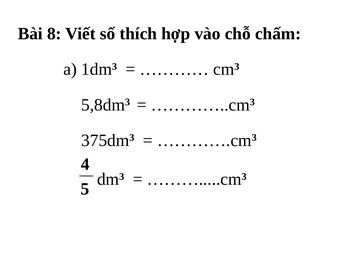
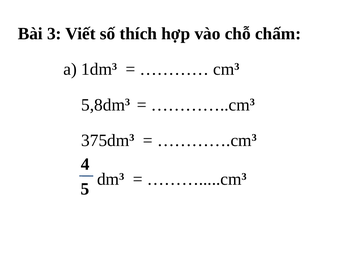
8: 8 -> 3 (54, 34)
